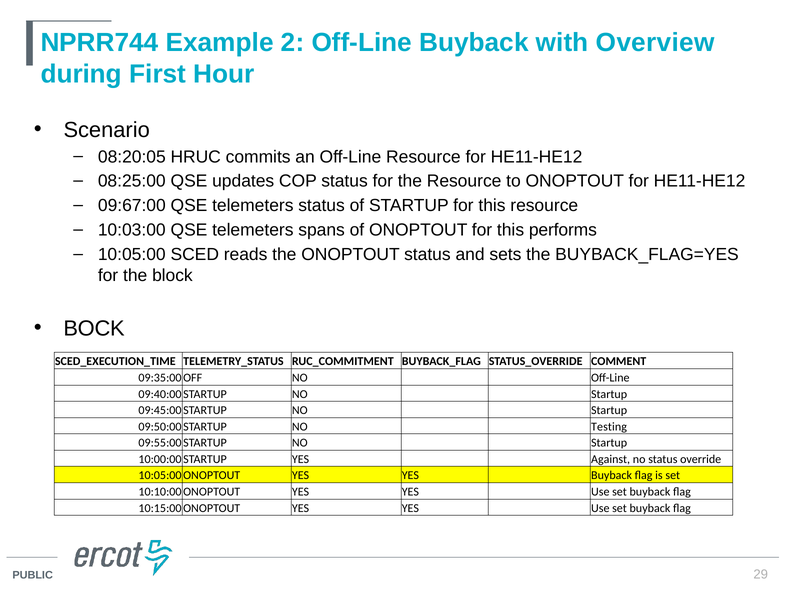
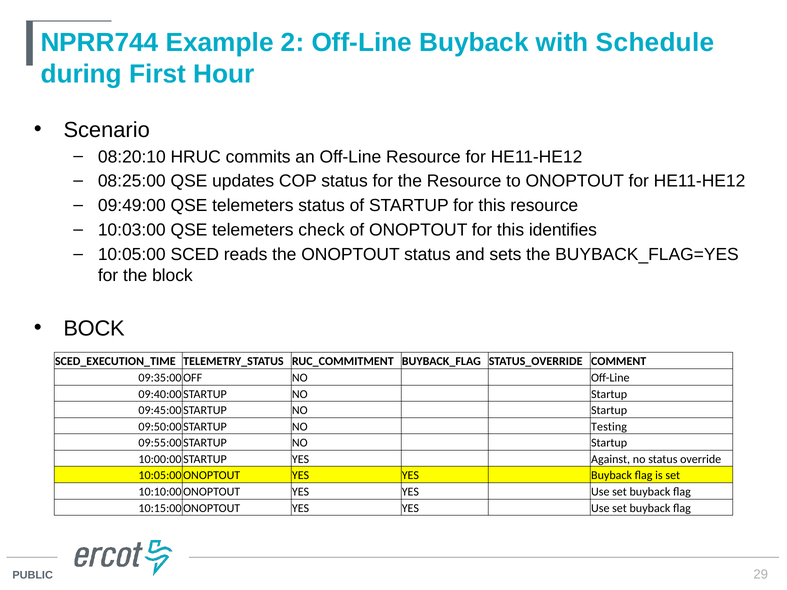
Overview: Overview -> Schedule (655, 42)
08:20:05: 08:20:05 -> 08:20:10 (132, 157)
09:67:00: 09:67:00 -> 09:49:00 (132, 206)
spans: spans -> check (321, 230)
performs: performs -> identifies (563, 230)
